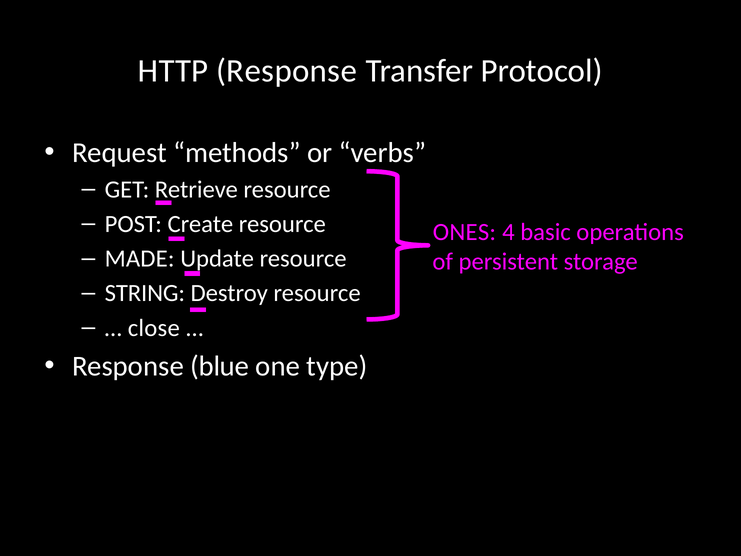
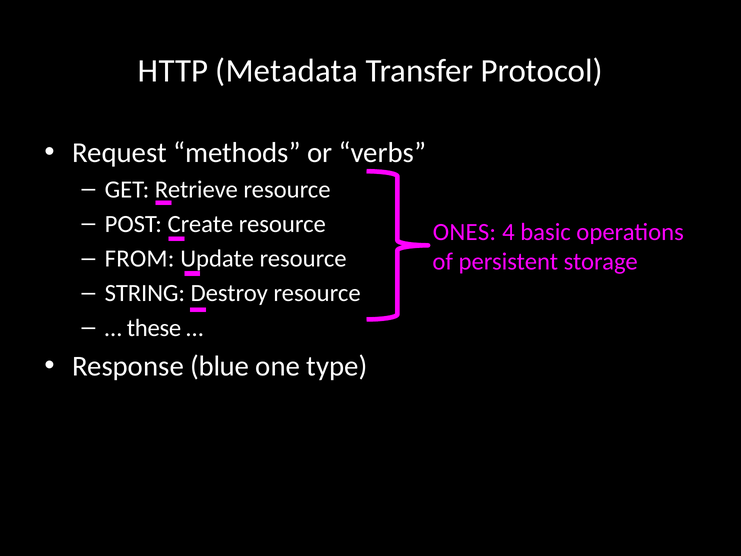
HTTP Response: Response -> Metadata (287, 71)
MADE: MADE -> FROM (140, 259)
close: close -> these (154, 328)
